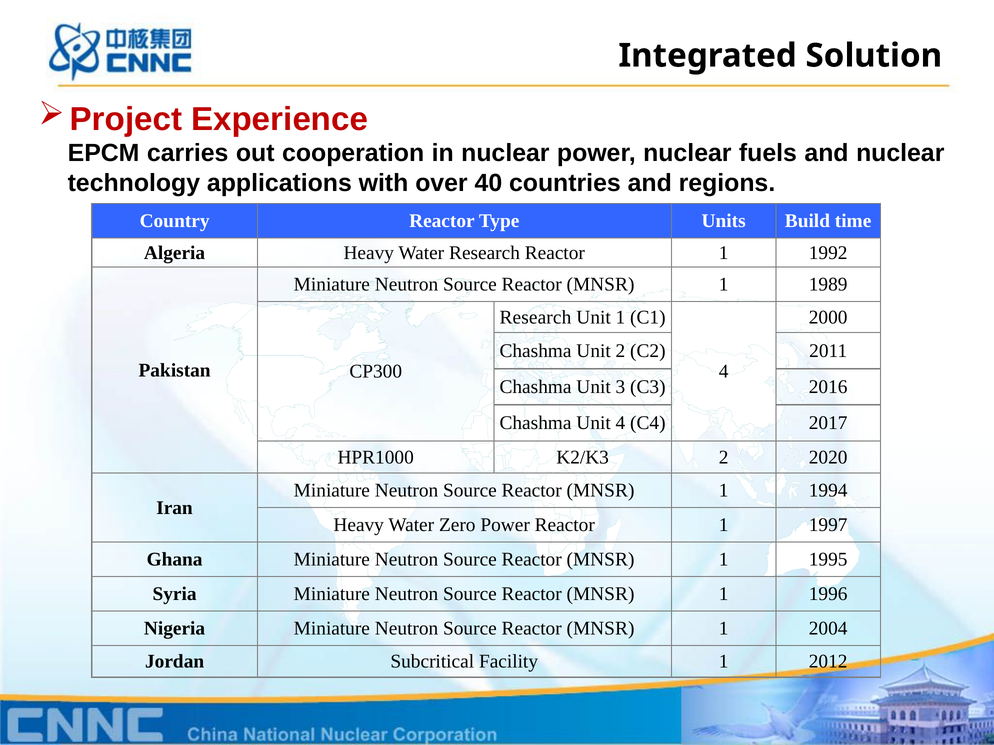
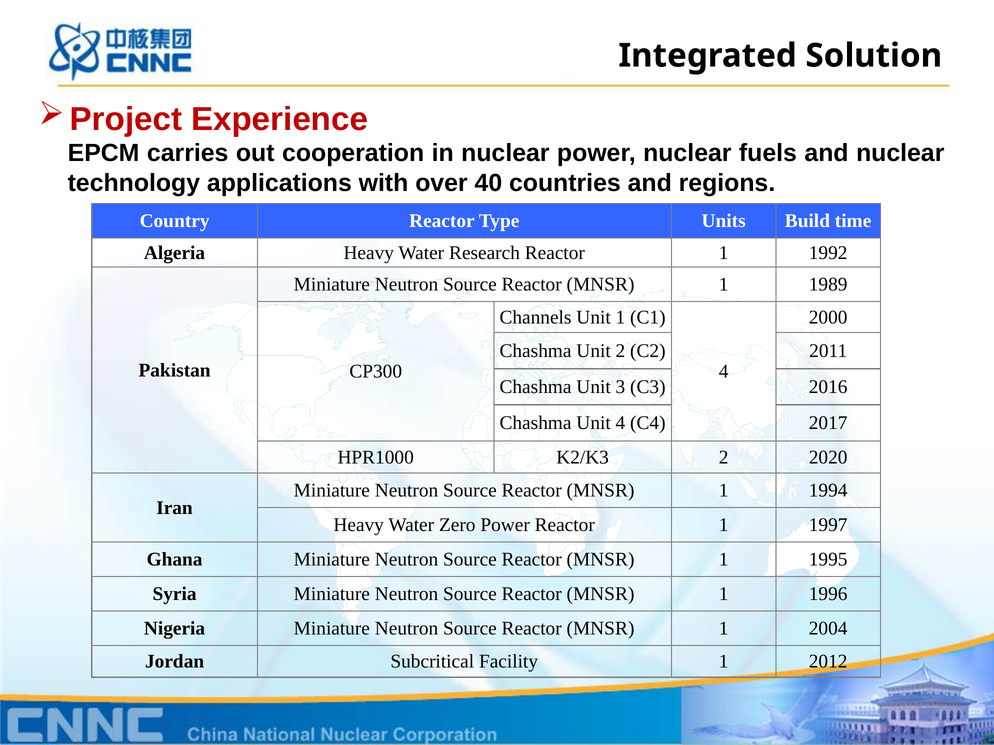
Research: Research -> Channels (536, 317)
